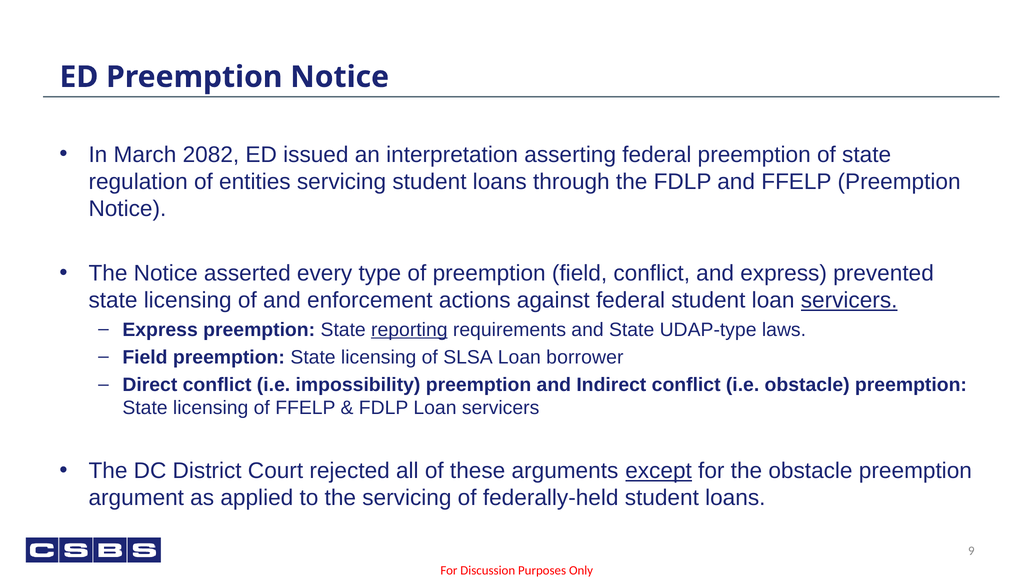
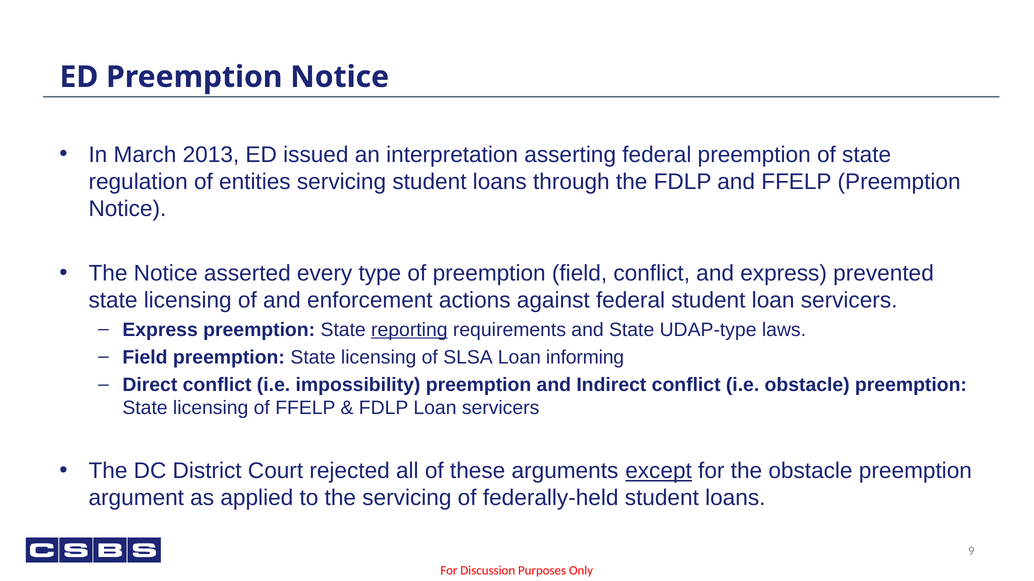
2082: 2082 -> 2013 (211, 155)
servicers underline: present -> none (849, 301)
borrower: borrower -> informing (585, 358)
